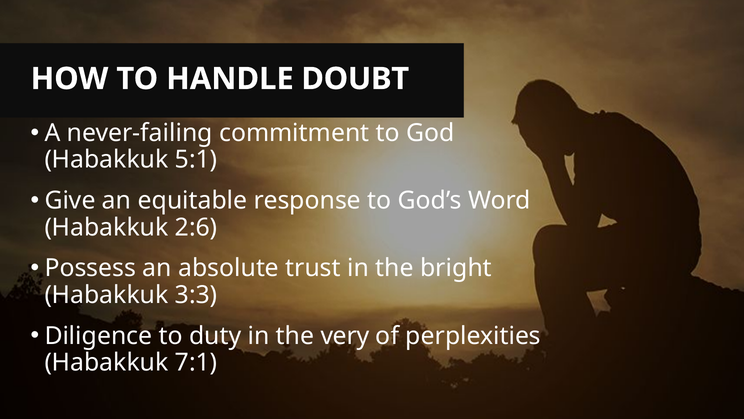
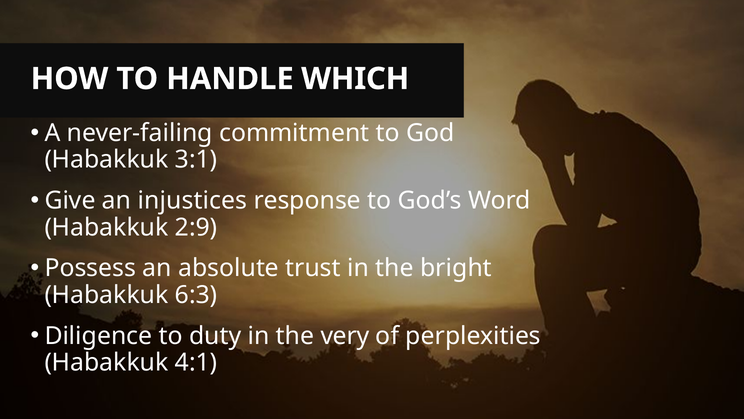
DOUBT: DOUBT -> WHICH (355, 79)
5:1: 5:1 -> 3:1 (196, 160)
equitable: equitable -> injustices (192, 200)
2:6: 2:6 -> 2:9 (196, 227)
3:3: 3:3 -> 6:3 (196, 295)
7:1: 7:1 -> 4:1 (196, 362)
